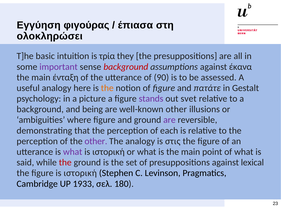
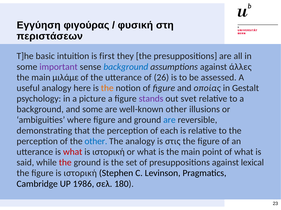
έπιασα: έπιασα -> φυσική (135, 25)
ολοκληρώσει: ολοκληρώσει -> περιστάσεων (50, 36)
τρία: τρία -> first (107, 56)
background colour: red -> blue (126, 67)
έκανα: έκανα -> άλλες (240, 67)
ένταξη: ένταξη -> μιλάμε (66, 78)
90: 90 -> 26 (161, 78)
πατάτε: πατάτε -> οποίας (207, 88)
and being: being -> some (93, 110)
are colour: purple -> blue (169, 120)
other colour: purple -> blue (96, 142)
what colour: purple -> red (73, 152)
1933: 1933 -> 1986 (83, 184)
